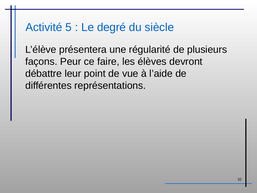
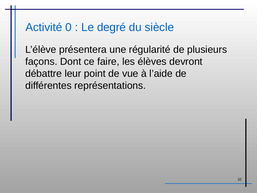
5: 5 -> 0 (69, 27)
Peur: Peur -> Dont (71, 61)
